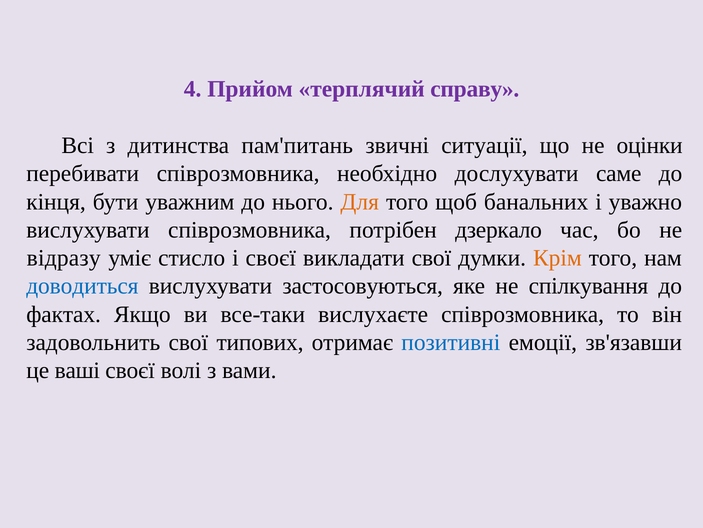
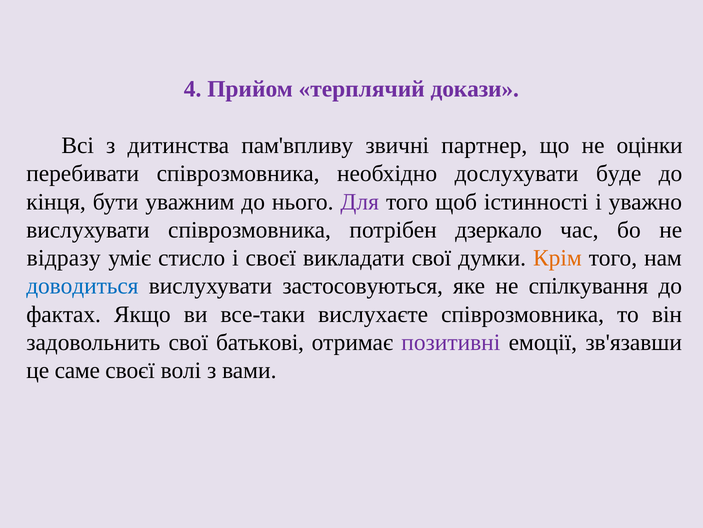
справу: справу -> докази (475, 89)
пам'питань: пам'питань -> пам'впливу (297, 145)
ситуації: ситуації -> партнер (484, 145)
саме: саме -> буде (619, 173)
Для colour: orange -> purple (360, 201)
банальних: банальних -> істинності (536, 201)
типових: типових -> батькові (260, 342)
позитивні colour: blue -> purple (451, 342)
ваші: ваші -> саме (77, 370)
